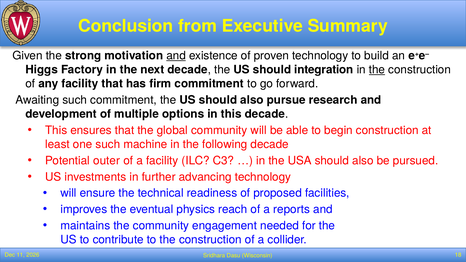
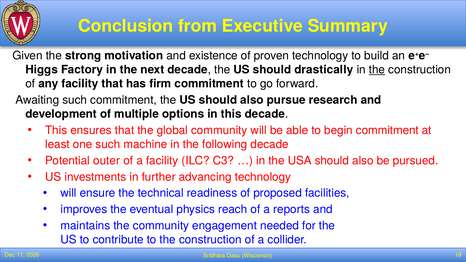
and underline: present -> none (176, 56)
integration: integration -> drastically (324, 70)
begin construction: construction -> commitment (387, 130)
